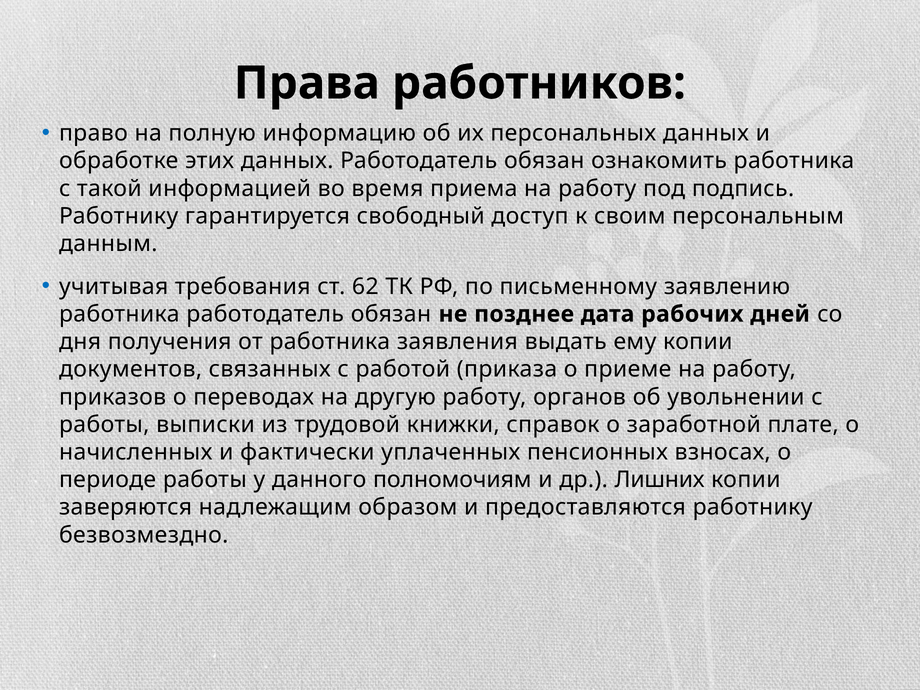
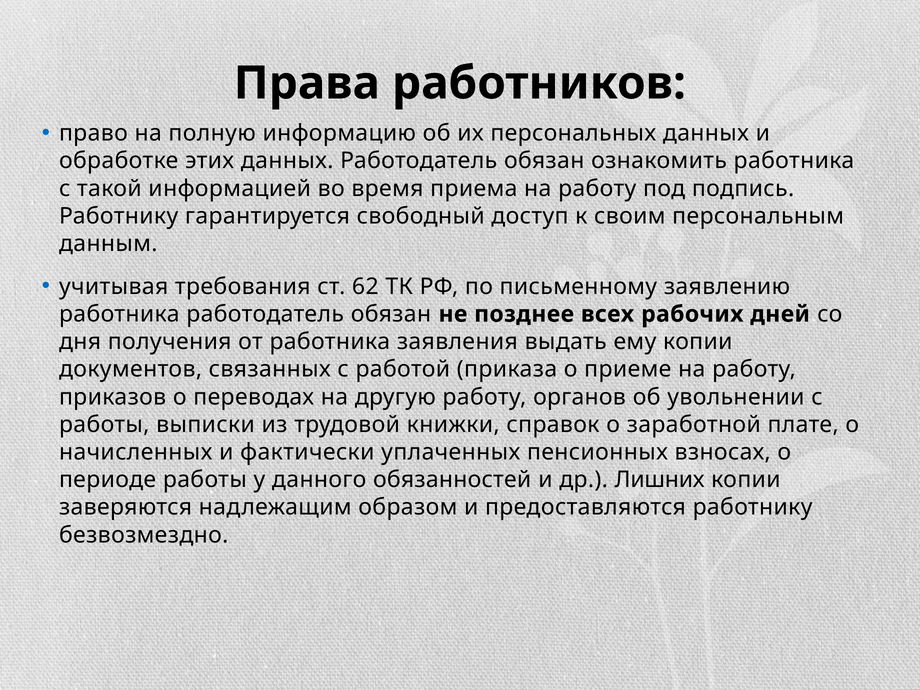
дата: дата -> всех (607, 314)
полномочиям: полномочиям -> обязанностей (452, 480)
